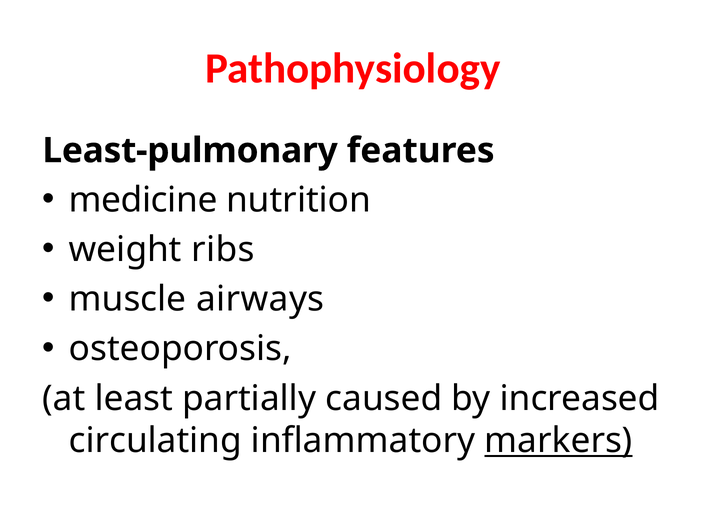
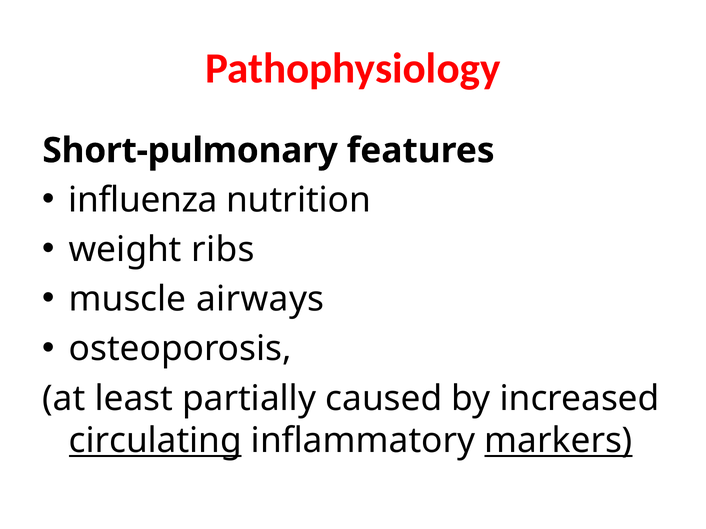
Least-pulmonary: Least-pulmonary -> Short-pulmonary (190, 151)
medicine: medicine -> influenza (143, 200)
circulating underline: none -> present (155, 441)
